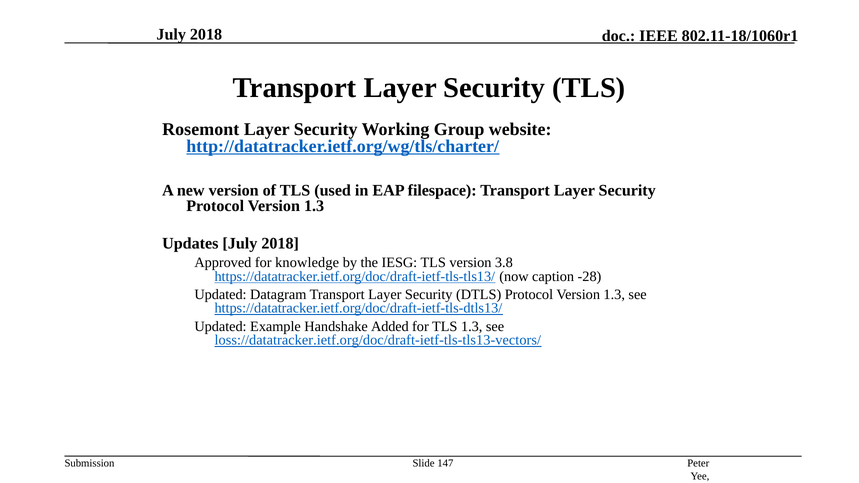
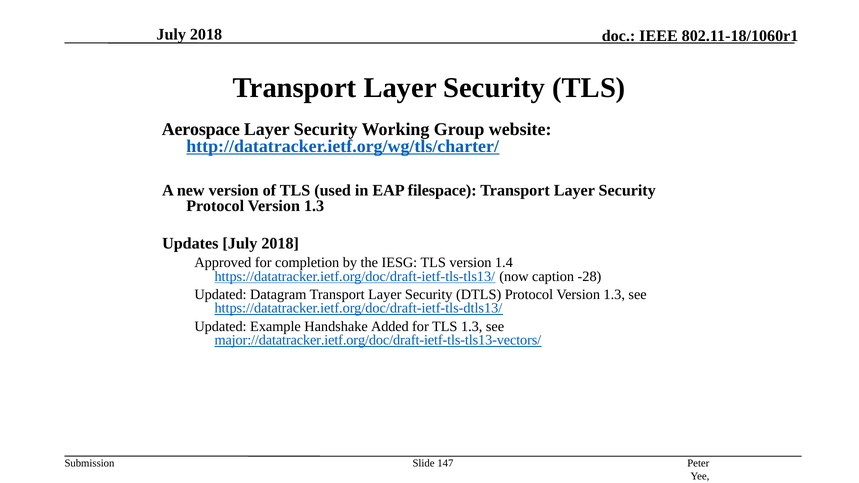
Rosemont: Rosemont -> Aerospace (201, 129)
knowledge: knowledge -> completion (307, 263)
3.8: 3.8 -> 1.4 (504, 263)
loss://datatracker.ietf.org/doc/draft-ietf-tls-tls13-vectors/: loss://datatracker.ietf.org/doc/draft-ietf-tls-tls13-vectors/ -> major://datatracker.ietf.org/doc/draft-ietf-tls-tls13-vectors/ (378, 340)
